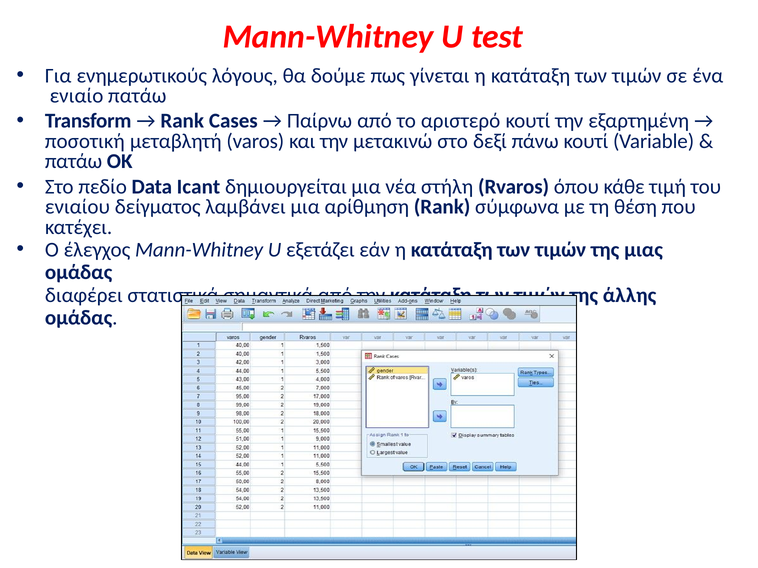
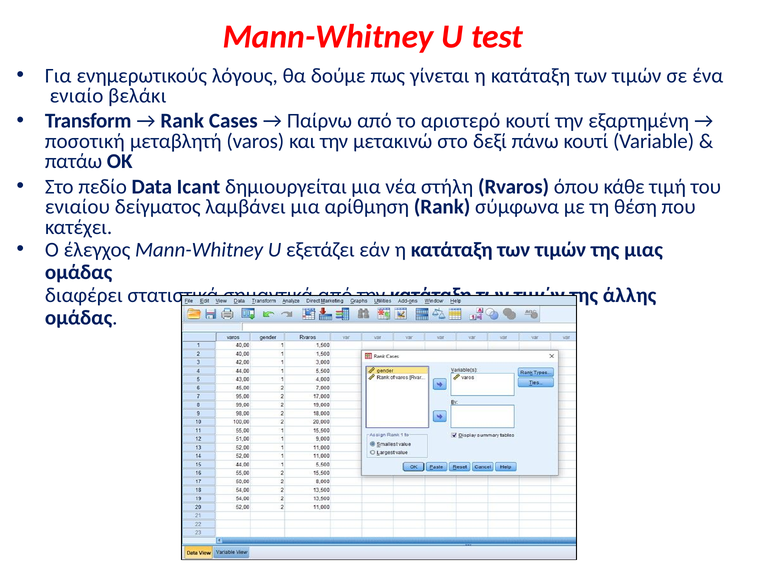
ενιαίο πατάω: πατάω -> βελάκι (137, 96)
